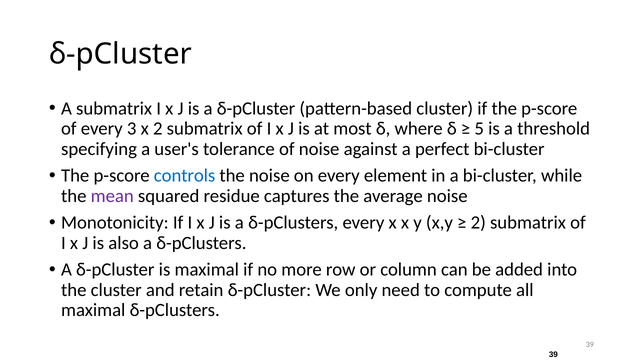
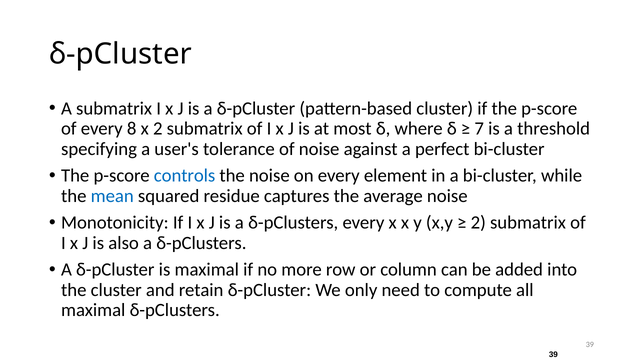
3: 3 -> 8 (132, 129)
5: 5 -> 7 (479, 129)
mean colour: purple -> blue (112, 196)
